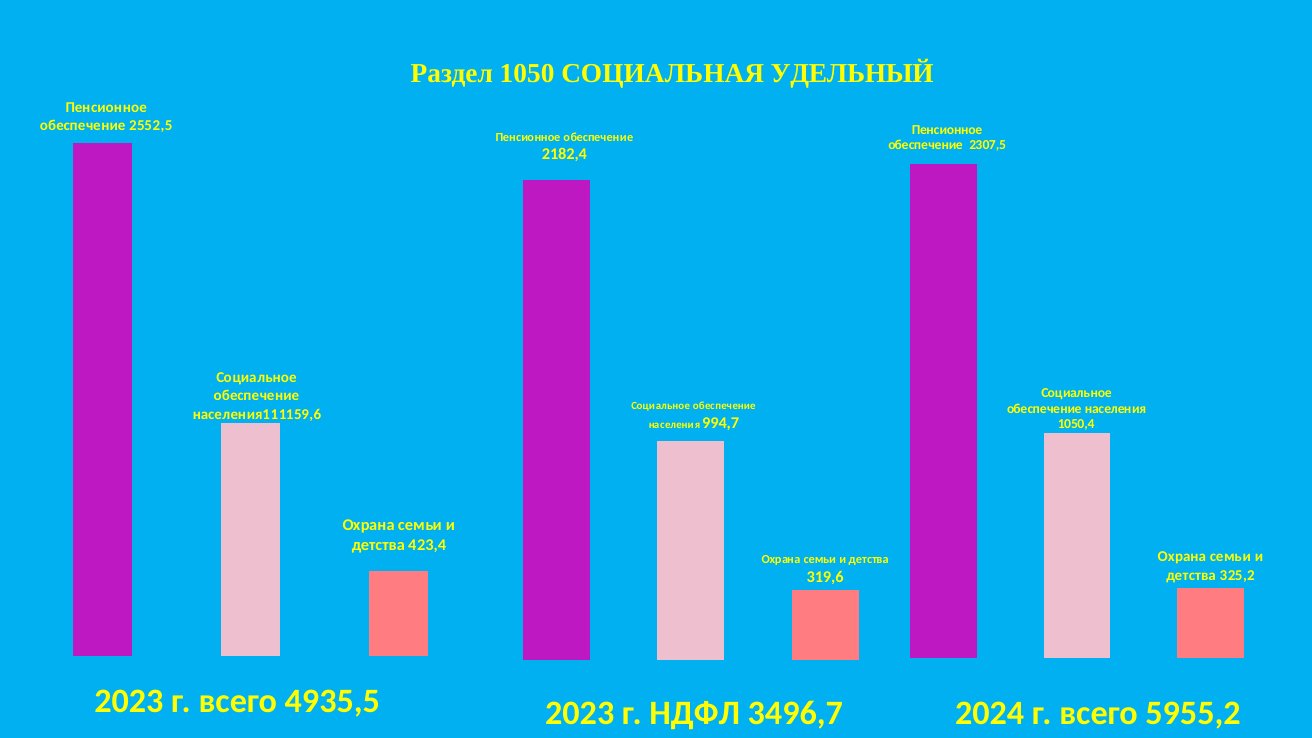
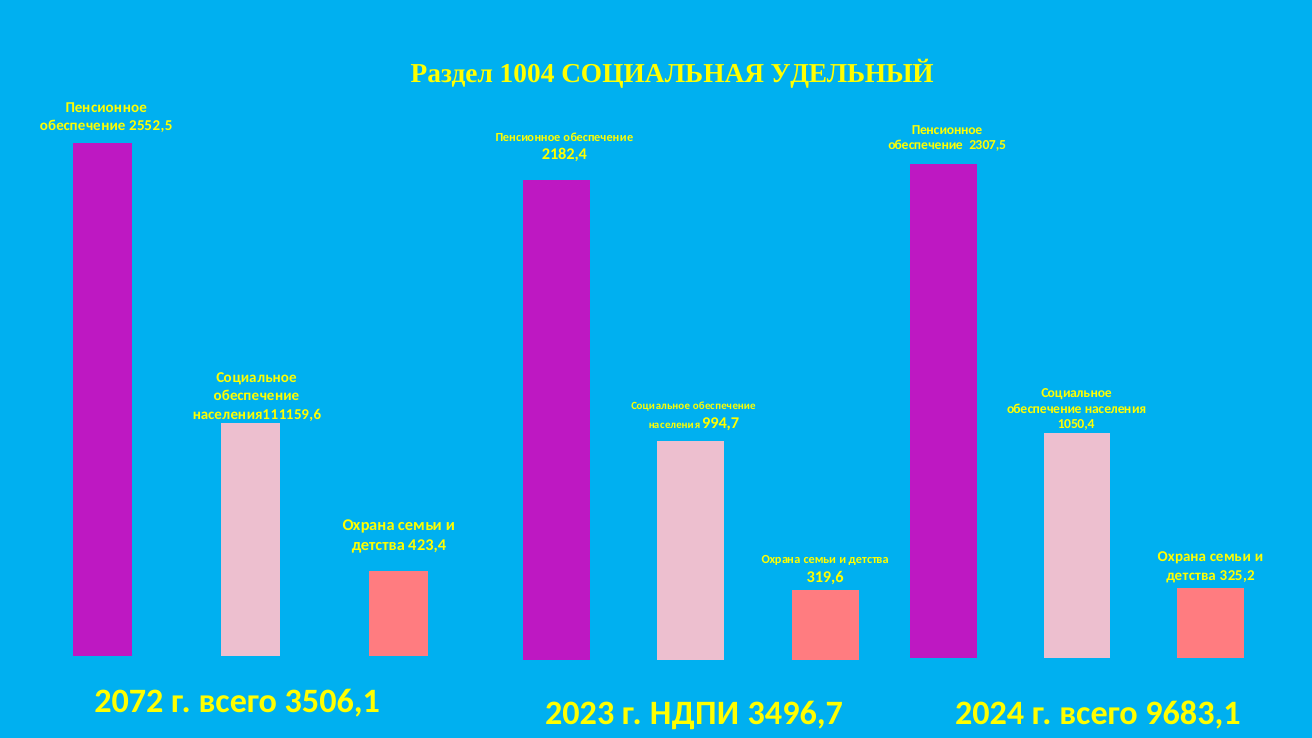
1050: 1050 -> 1004 (527, 73)
2023: 2023 -> 2072 (129, 702)
4935,5: 4935,5 -> 3506,1 (332, 702)
НДФЛ: НДФЛ -> НДПИ (695, 714)
5955,2: 5955,2 -> 9683,1 (1193, 714)
